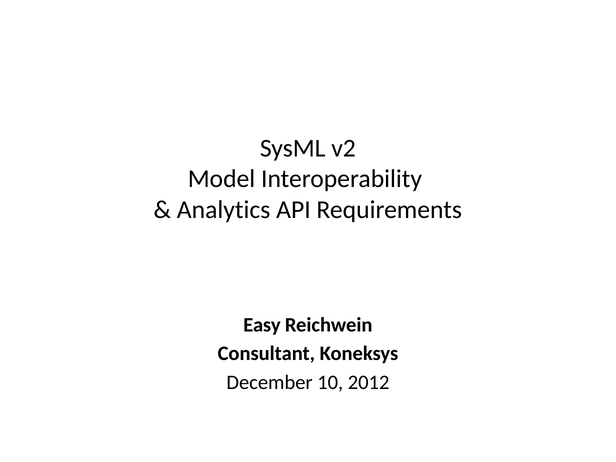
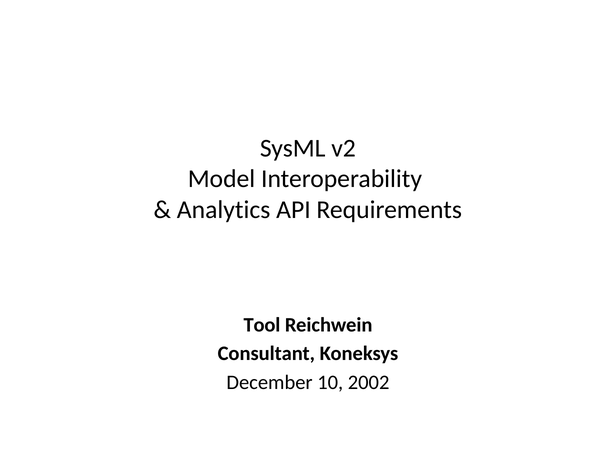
Easy: Easy -> Tool (262, 325)
2012: 2012 -> 2002 (369, 382)
